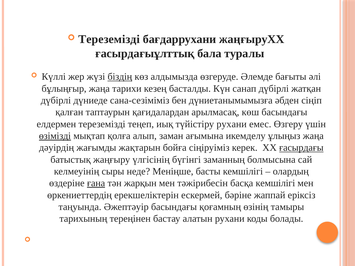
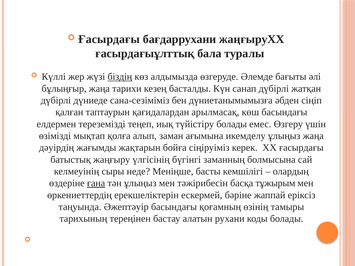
Тереземізді: Тереземізді -> Ғасырдағы (109, 39)
түйістіру рухани: рухани -> болады (232, 124)
өзімізді underline: present -> none (55, 136)
ғасырдағы underline: present -> none (301, 148)
тән жарқын: жарқын -> ұлыңыз (140, 183)
басқа кемшілігі: кемшілігі -> тұжырым (275, 183)
